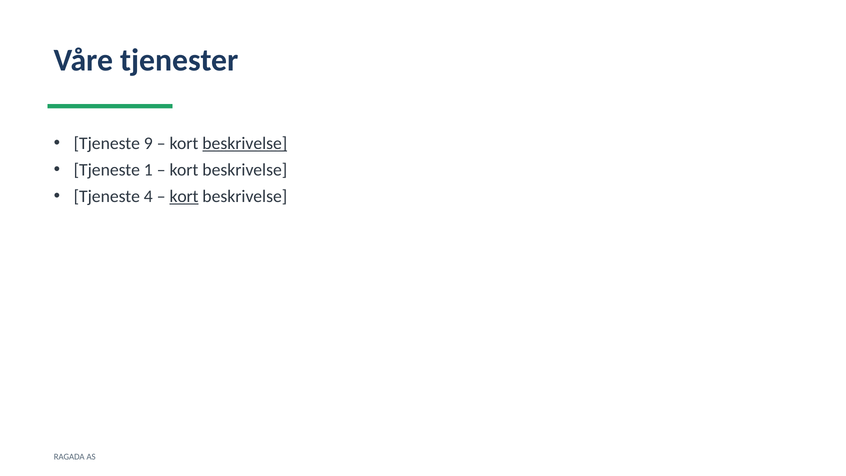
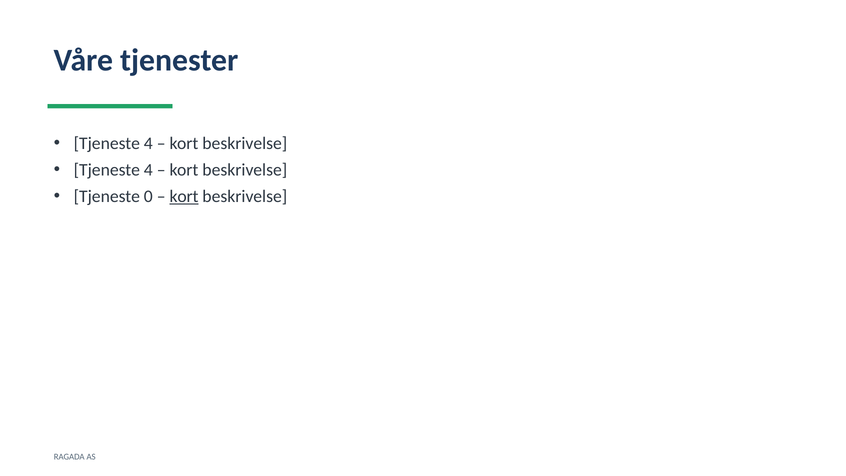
9: 9 -> 4 (148, 143)
beskrivelse underline: present -> none (245, 143)
1: 1 -> 4 (148, 170)
4: 4 -> 0 (148, 196)
